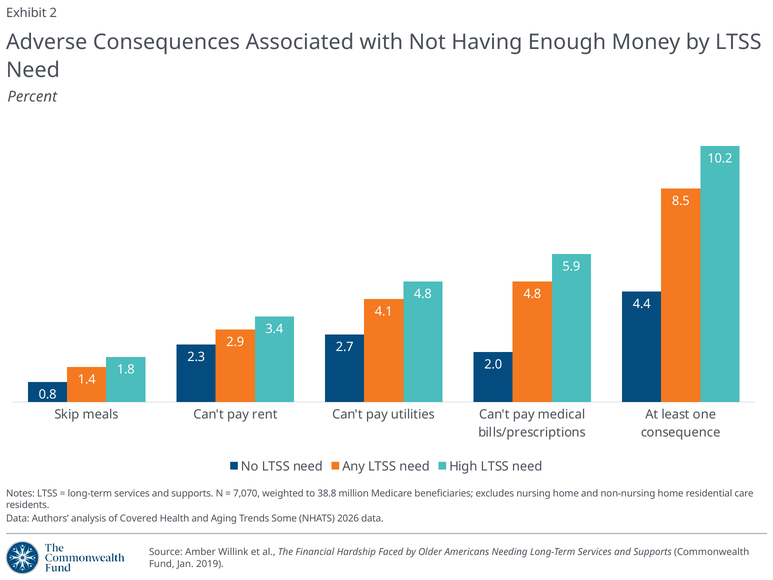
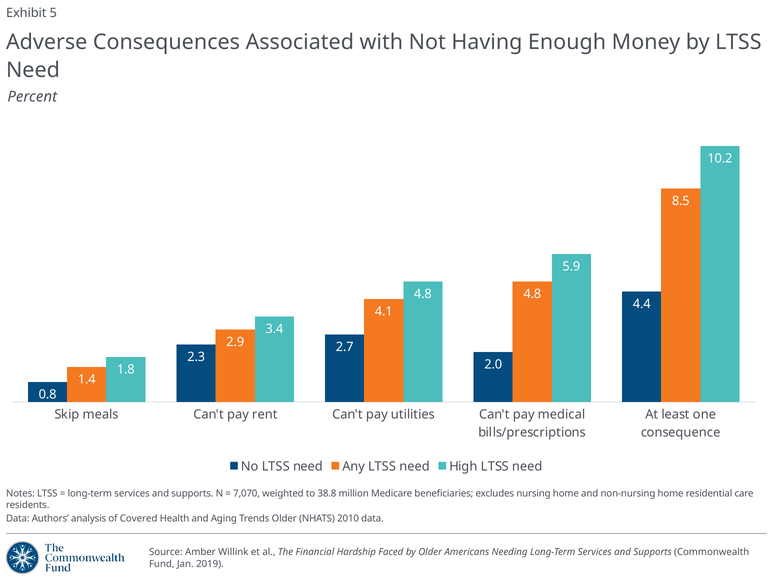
2: 2 -> 5 (53, 13)
Trends Some: Some -> Older (284, 518)
2026: 2026 -> 2010 (348, 518)
